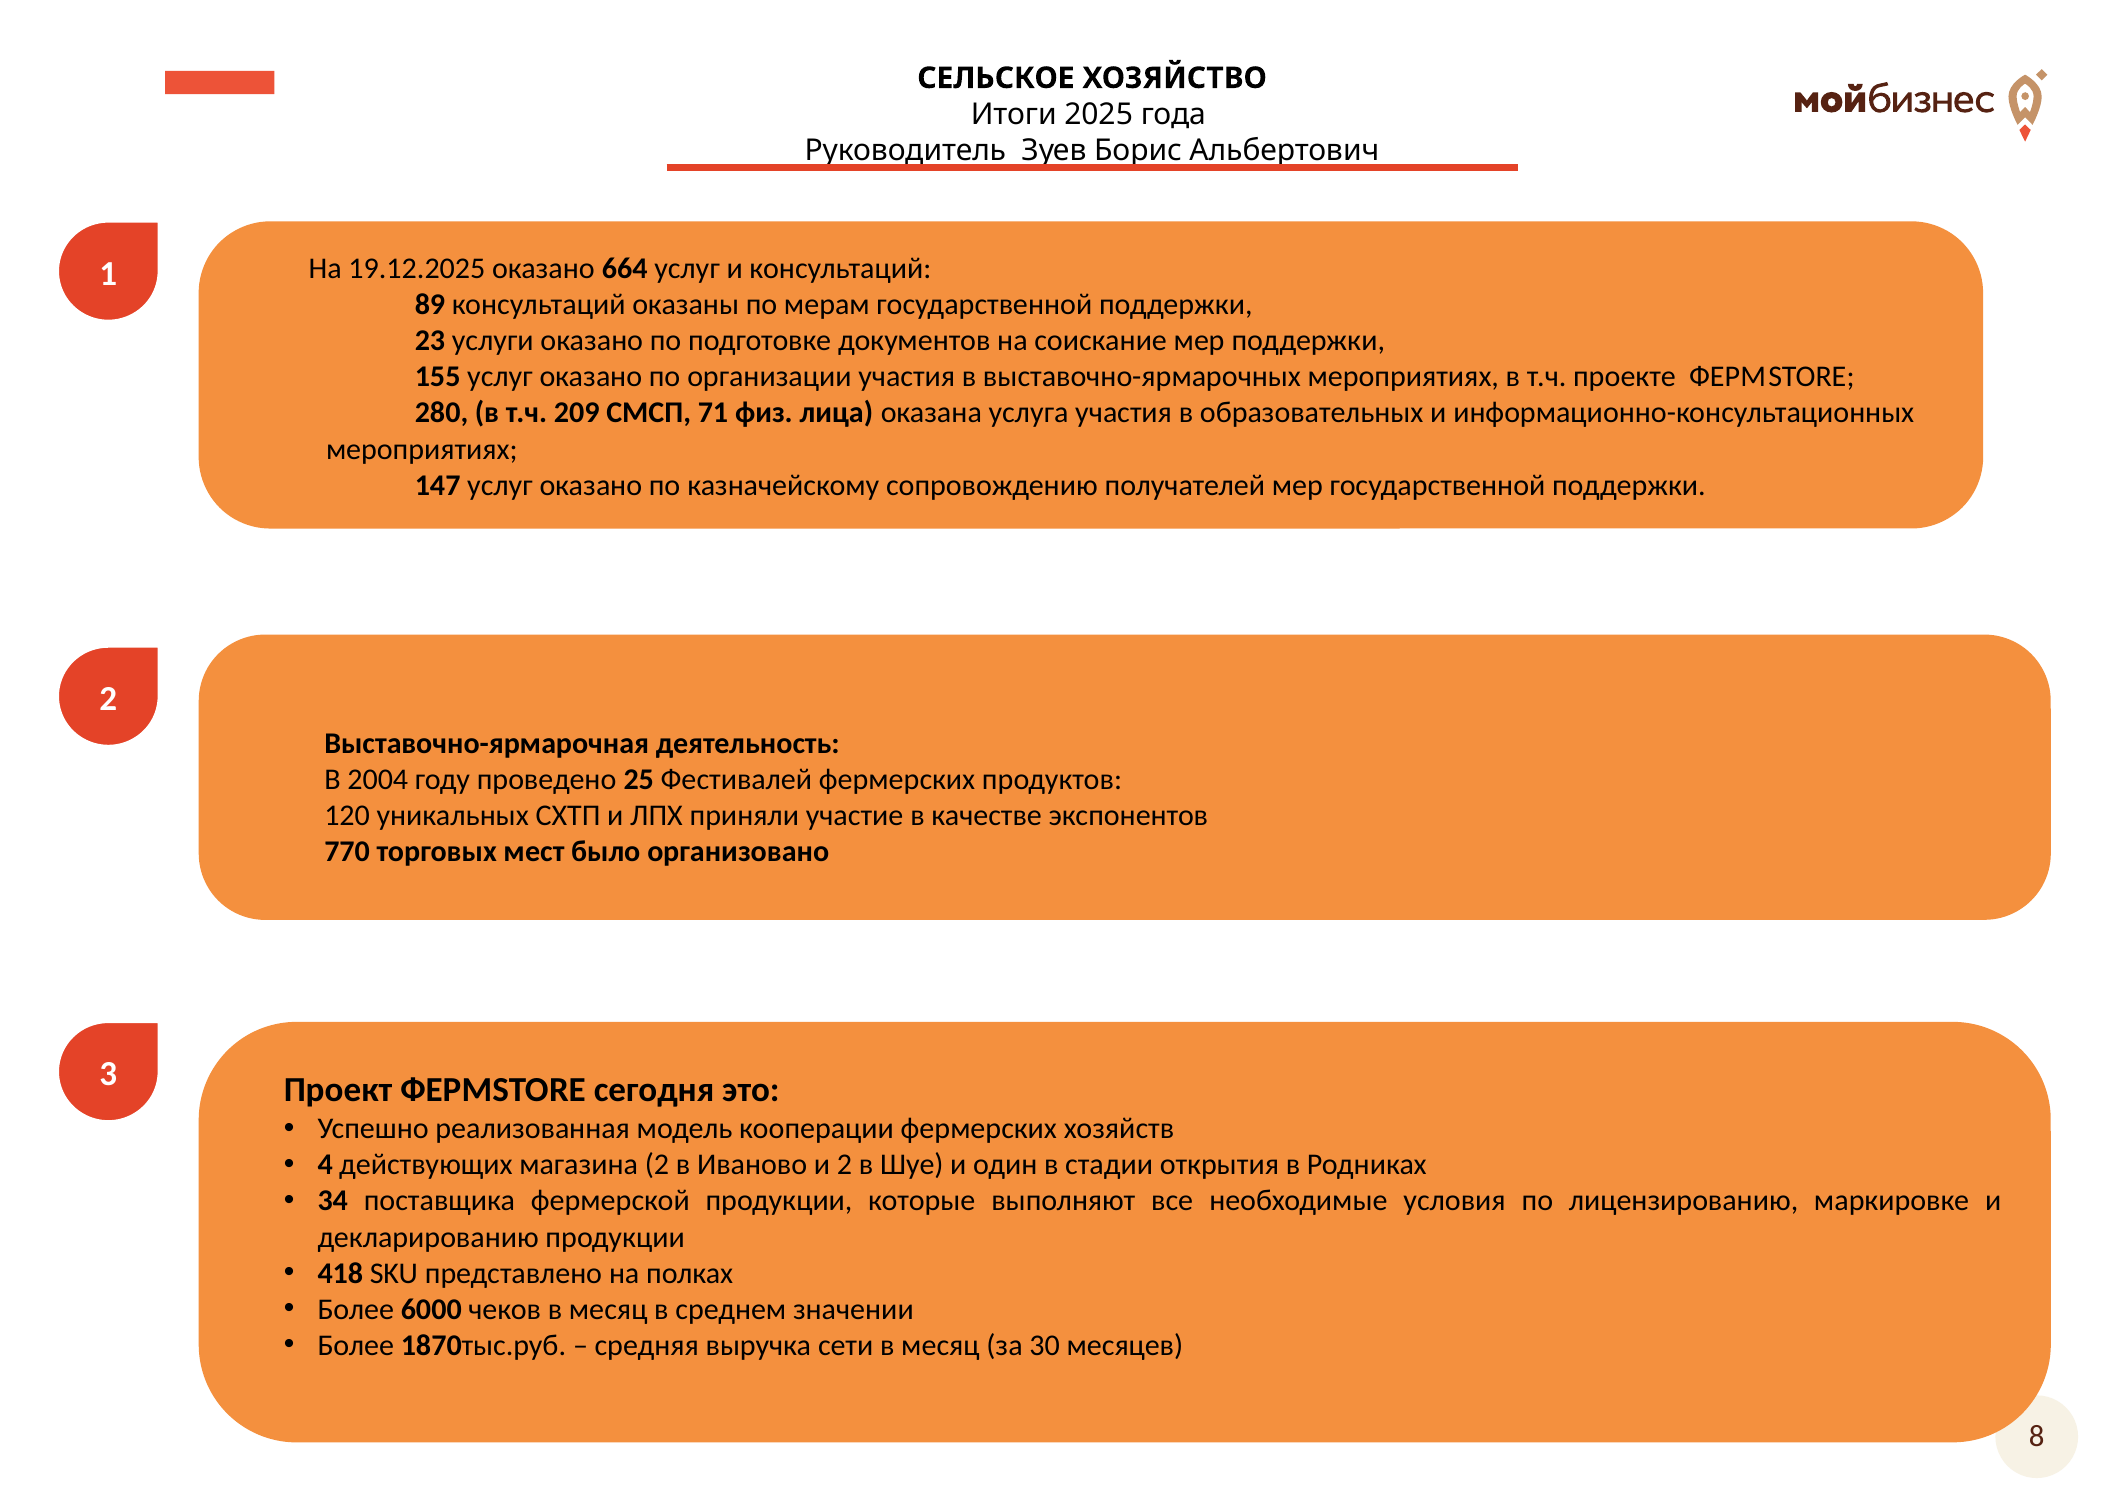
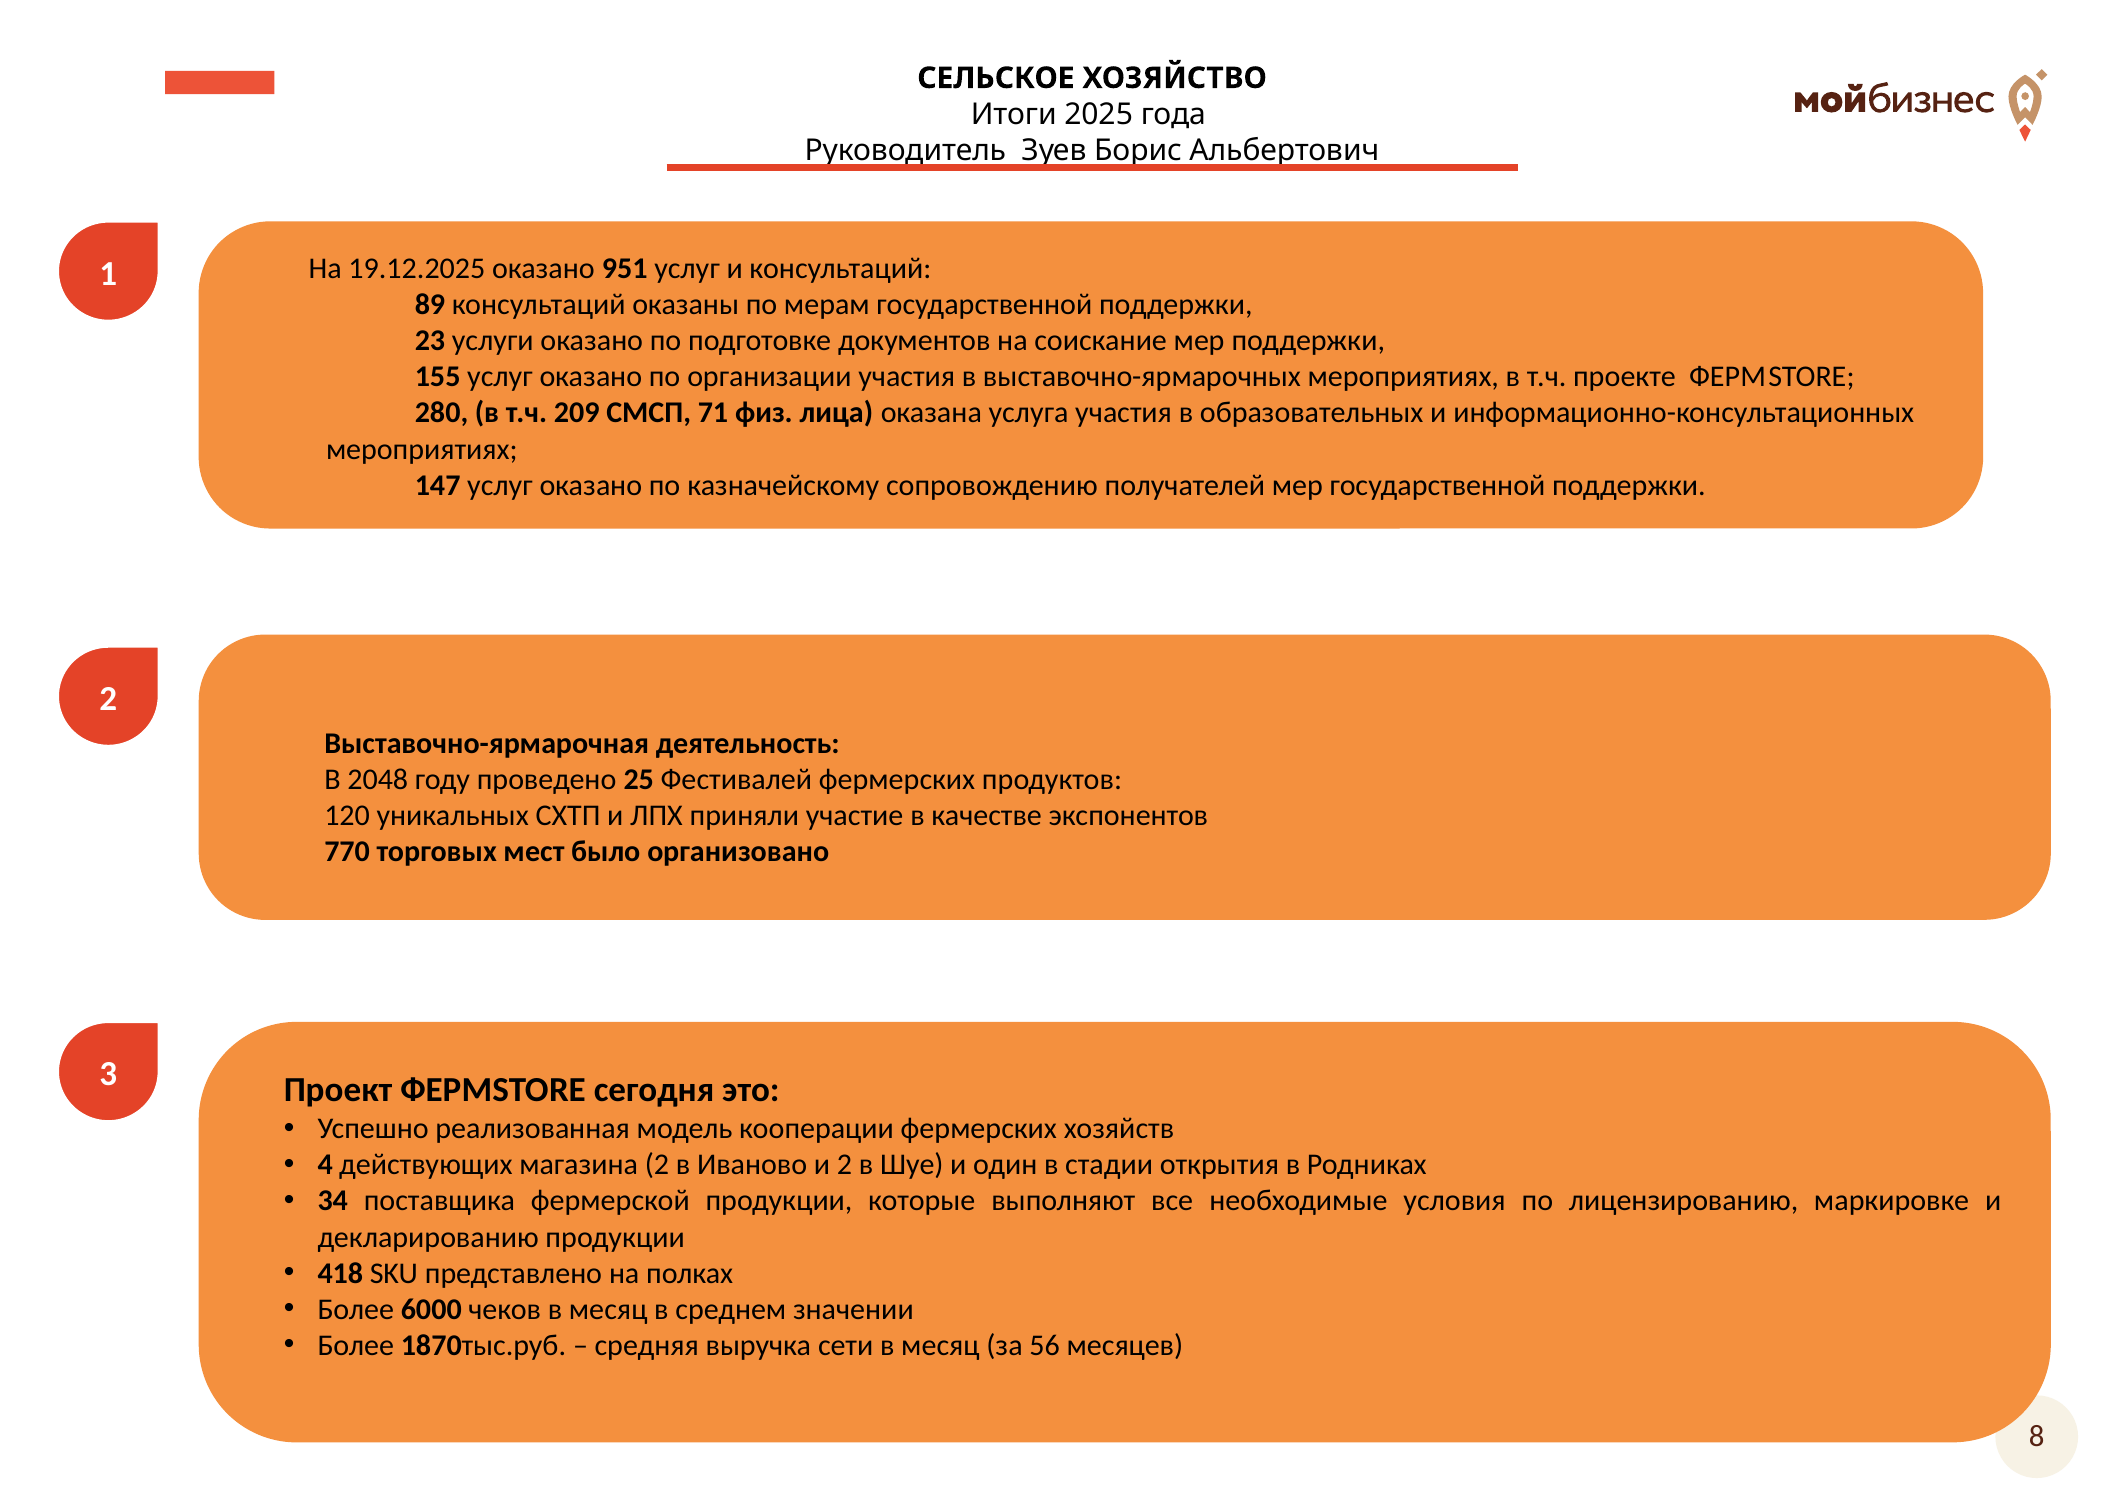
664: 664 -> 951 (625, 269)
2004: 2004 -> 2048 (378, 779)
30: 30 -> 56 (1045, 1345)
